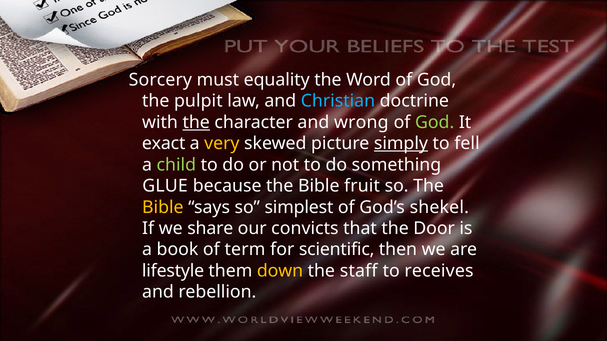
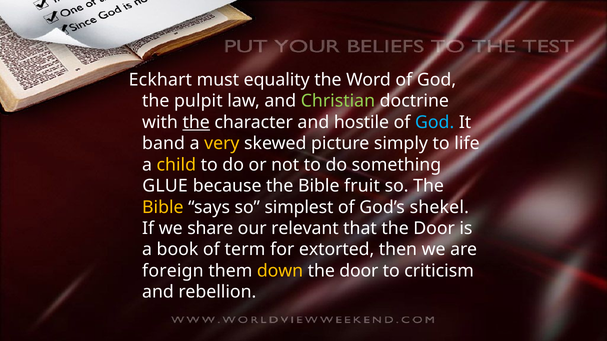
Sorcery: Sorcery -> Eckhart (160, 80)
Christian colour: light blue -> light green (338, 101)
wrong: wrong -> hostile (361, 122)
God colour: light green -> light blue (435, 122)
exact: exact -> band (164, 144)
simply underline: present -> none (401, 144)
fell: fell -> life (467, 144)
child colour: light green -> yellow (176, 165)
convicts: convicts -> relevant (305, 229)
scientific: scientific -> extorted (337, 250)
lifestyle: lifestyle -> foreign (173, 271)
staff: staff -> door (359, 271)
receives: receives -> criticism (439, 271)
